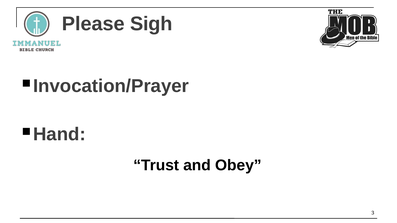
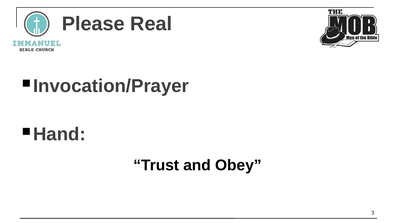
Sigh: Sigh -> Real (151, 24)
